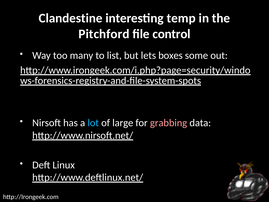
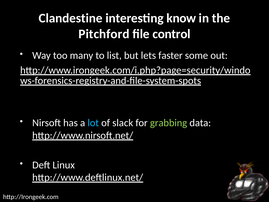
temp: temp -> know (181, 18)
boxes: boxes -> faster (170, 55)
large: large -> slack (123, 123)
grabbing colour: pink -> light green (169, 123)
